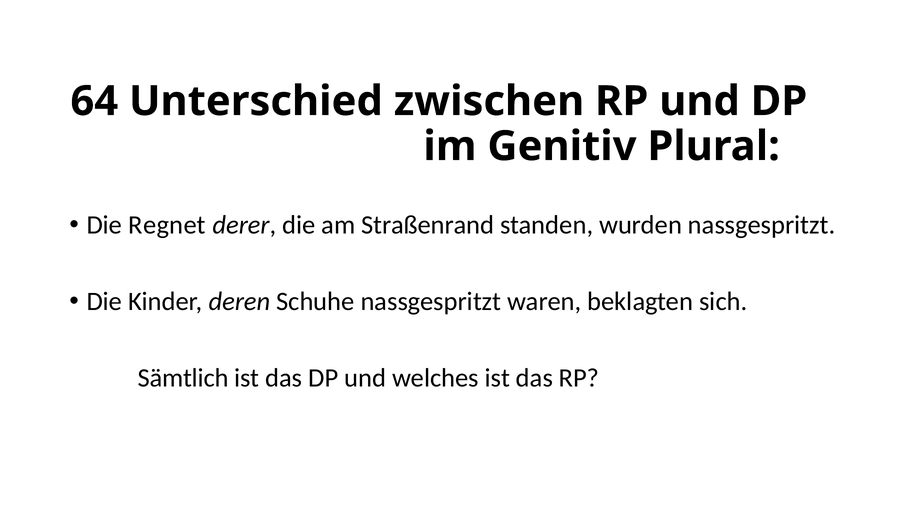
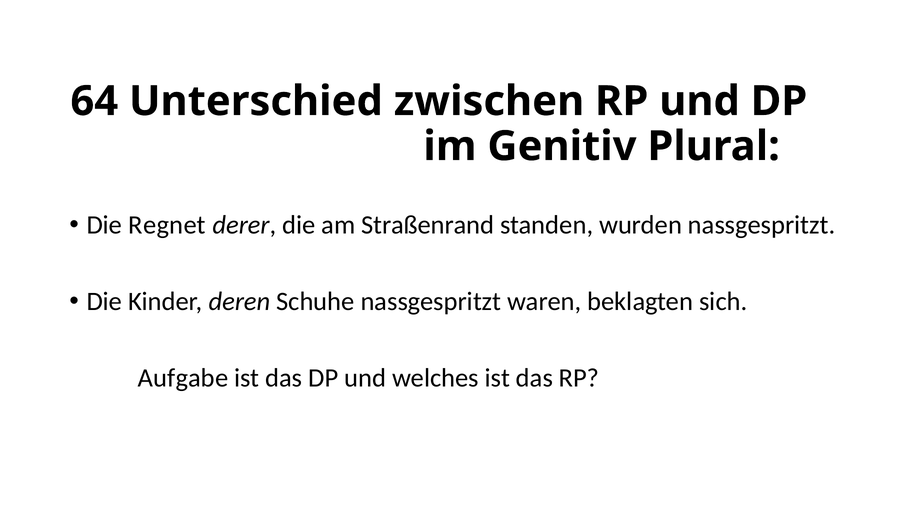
Sämtlich: Sämtlich -> Aufgabe (183, 378)
